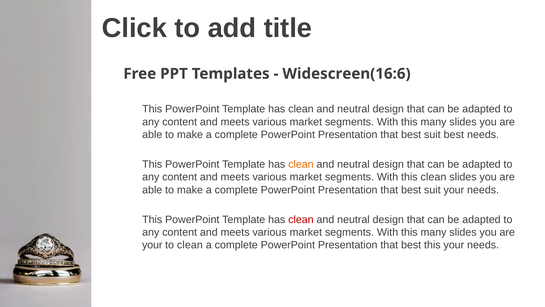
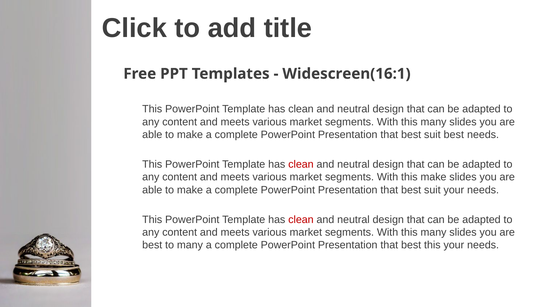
Widescreen(16:6: Widescreen(16:6 -> Widescreen(16:1 (347, 74)
clean colour: orange -> red (301, 164)
this clean: clean -> make (434, 177)
your: your -> best (152, 245)
to clean: clean -> many (190, 245)
